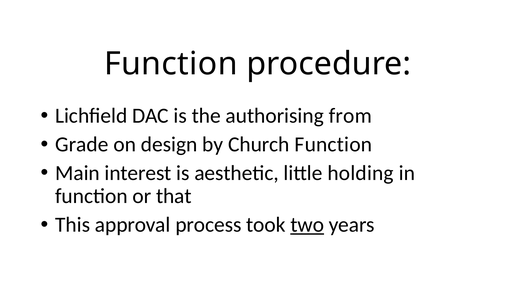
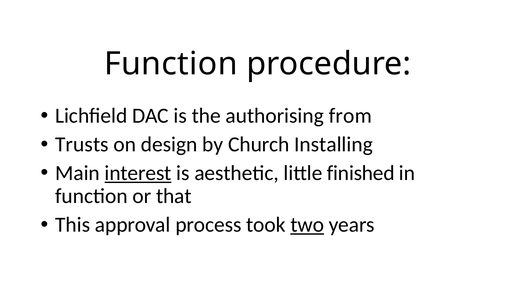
Grade: Grade -> Trusts (82, 144)
Church Function: Function -> Installing (334, 144)
interest underline: none -> present (138, 173)
holding: holding -> finished (361, 173)
